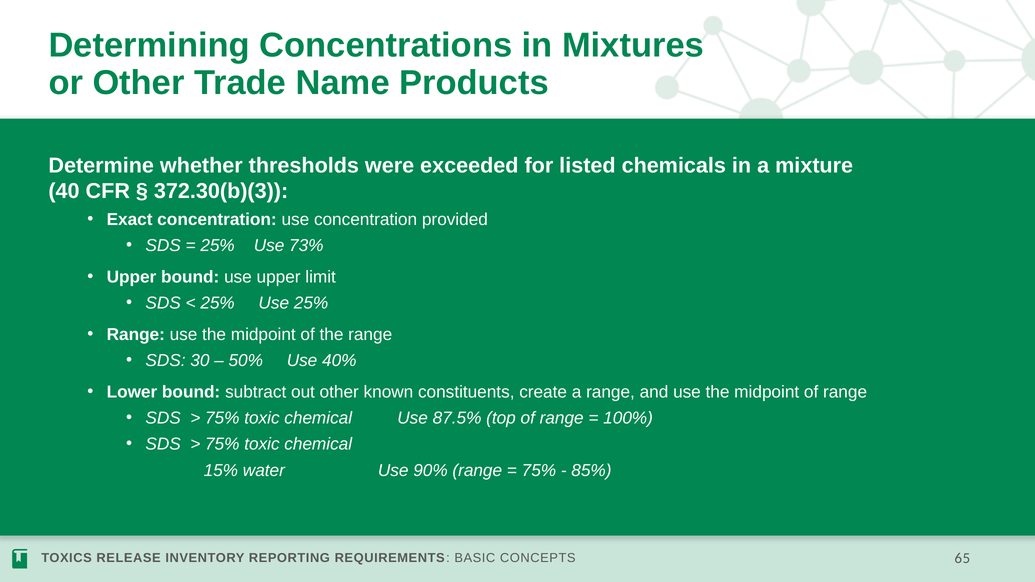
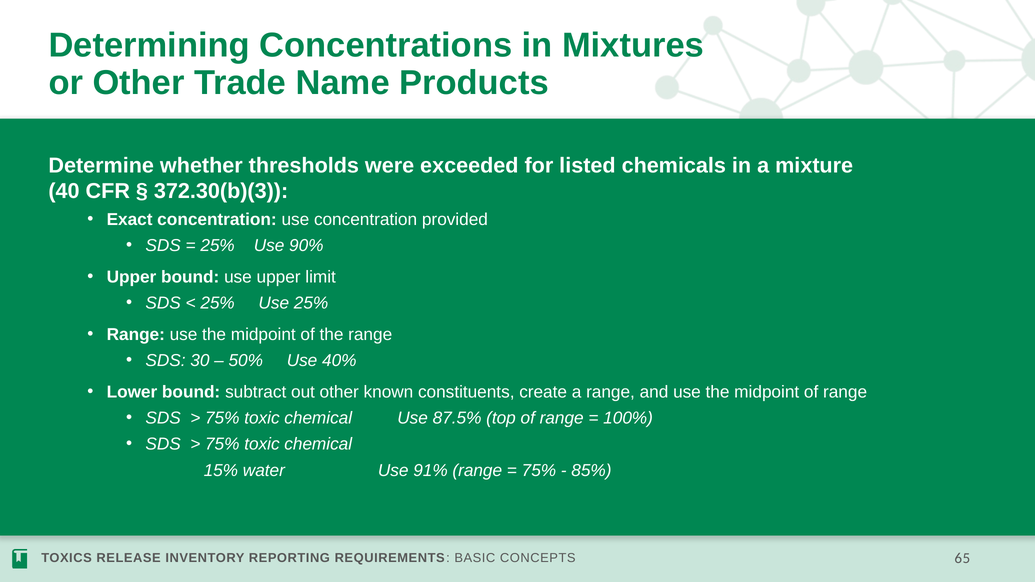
73%: 73% -> 90% (306, 246)
90%: 90% -> 91% (431, 471)
